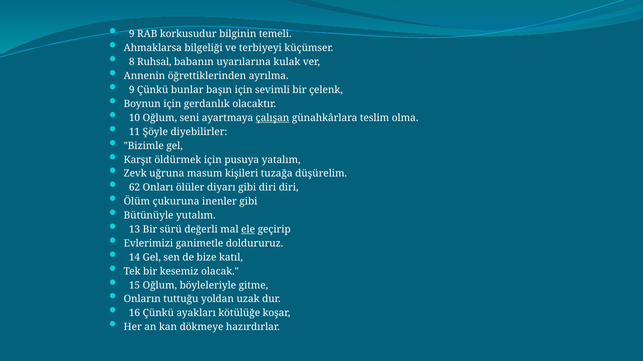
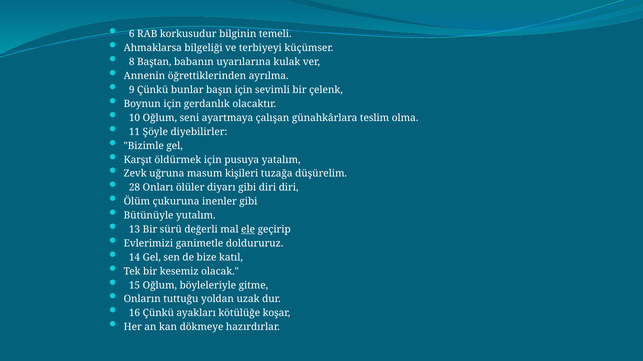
9: 9 -> 6 (132, 34)
Ruhsal: Ruhsal -> Baştan (154, 62)
çalışan underline: present -> none (273, 118)
62: 62 -> 28 (135, 188)
